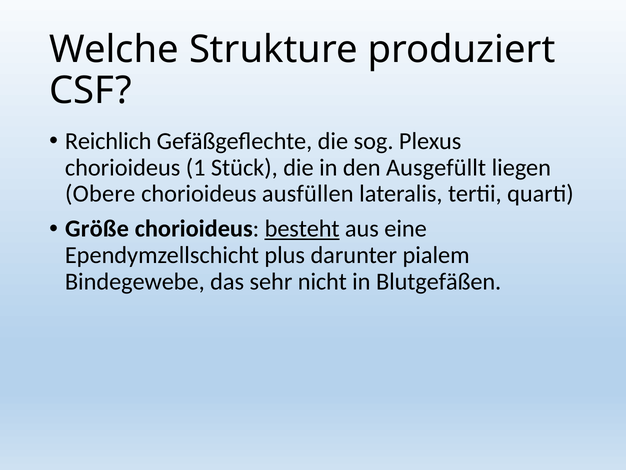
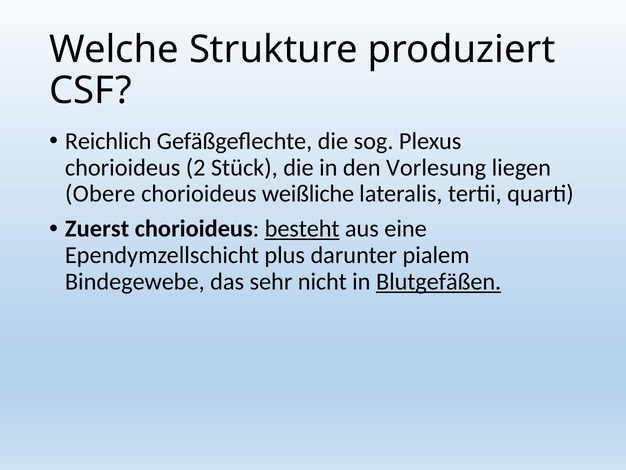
1: 1 -> 2 (196, 167)
Ausgefüllt: Ausgefüllt -> Vorlesung (436, 167)
ausfüllen: ausfüllen -> weißliche (308, 194)
Größe: Größe -> Zuerst (97, 229)
Blutgefäßen underline: none -> present (439, 281)
